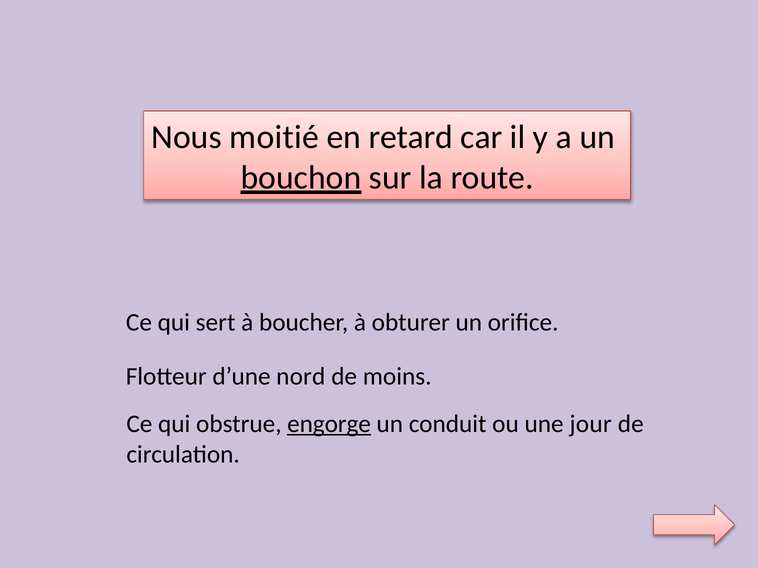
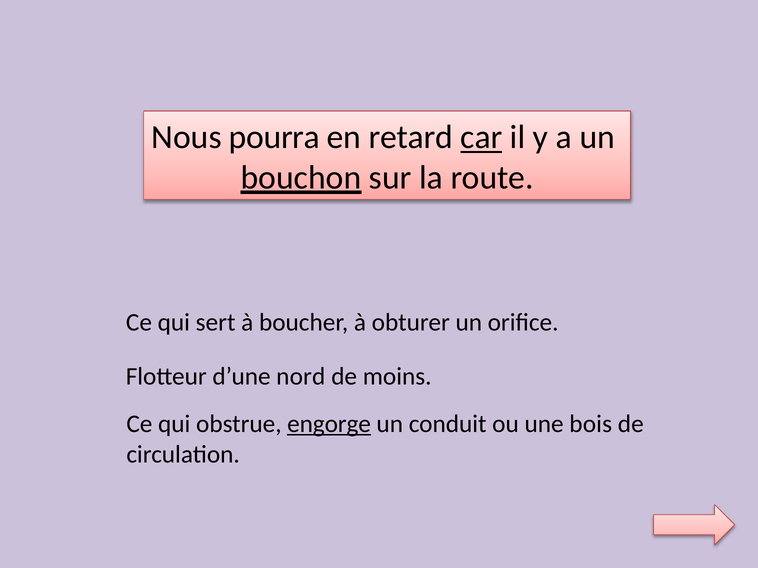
moitié: moitié -> pourra (274, 137)
car underline: none -> present (481, 137)
jour: jour -> bois (591, 424)
